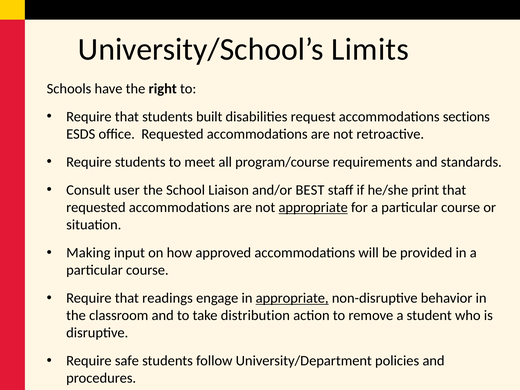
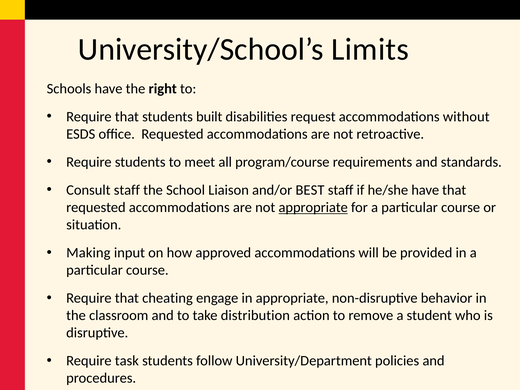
sections: sections -> without (466, 117)
Consult user: user -> staff (127, 190)
he/she print: print -> have (425, 190)
readings: readings -> cheating (168, 298)
appropriate underline: present -> none (292, 298)
safe: safe -> task (127, 361)
